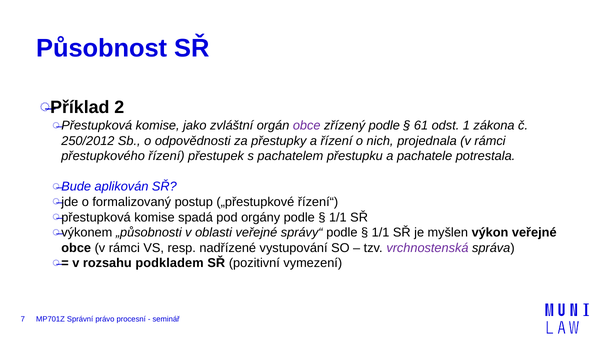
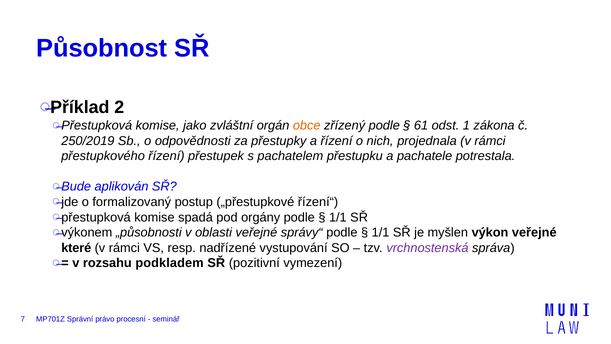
obce colour: purple -> orange (307, 125)
250/2012: 250/2012 -> 250/2019 (88, 141)
obce: obce -> které (76, 248)
